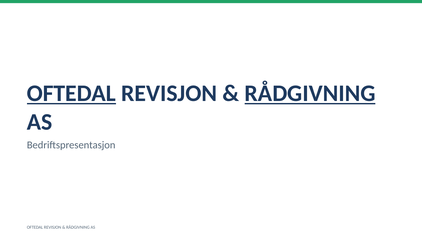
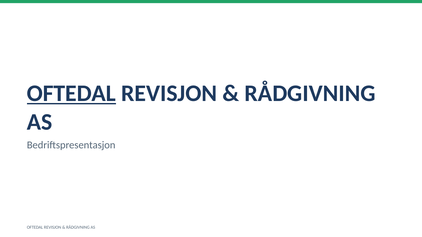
RÅDGIVNING underline: present -> none (310, 94)
